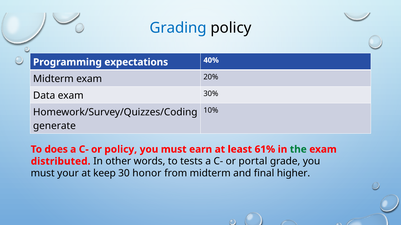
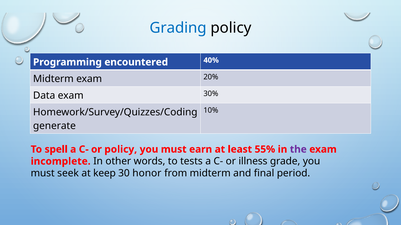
expectations: expectations -> encountered (136, 62)
does: does -> spell (56, 150)
61%: 61% -> 55% (265, 150)
the colour: green -> purple (298, 150)
distributed: distributed -> incomplete (61, 162)
portal: portal -> illness (253, 162)
your: your -> seek (68, 174)
higher: higher -> period (293, 174)
